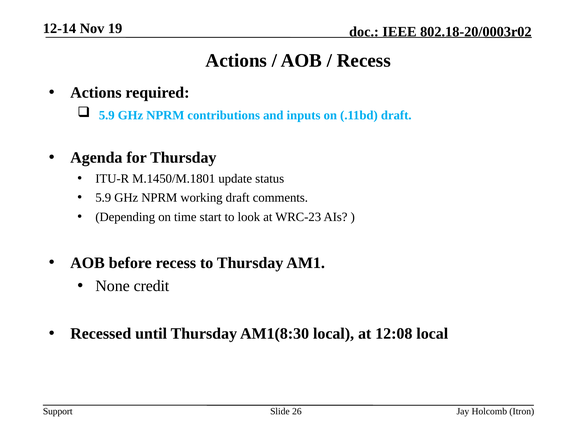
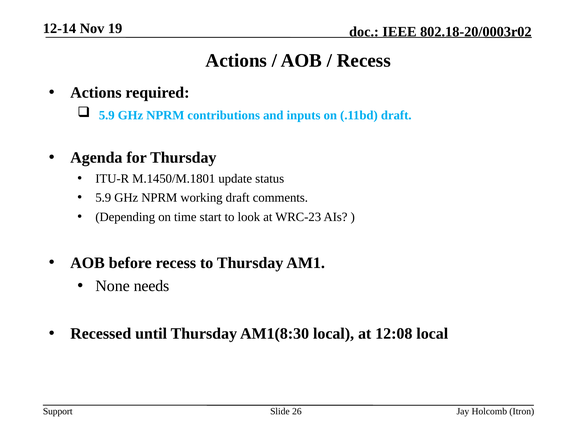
credit: credit -> needs (151, 286)
